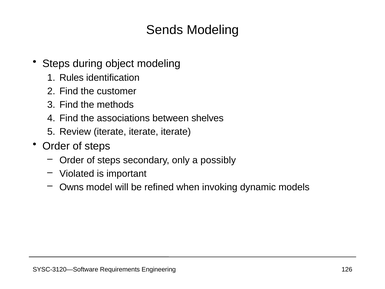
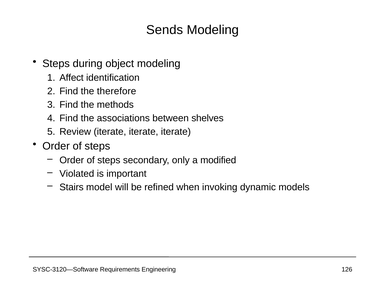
Rules: Rules -> Affect (72, 78)
customer: customer -> therefore (117, 91)
possibly: possibly -> modified (218, 160)
Owns: Owns -> Stairs (72, 187)
